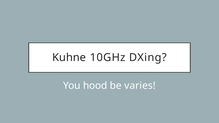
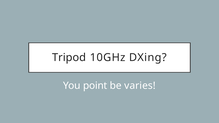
Kuhne: Kuhne -> Tripod (69, 58)
hood: hood -> point (95, 86)
